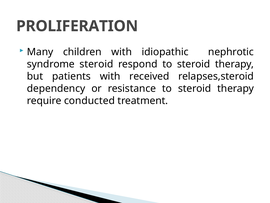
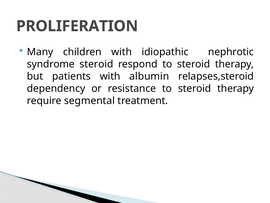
received: received -> albumin (149, 76)
conducted: conducted -> segmental (89, 101)
